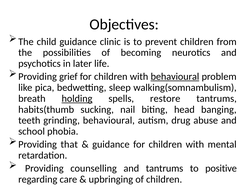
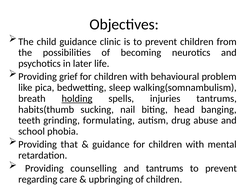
behavioural underline: present -> none (175, 77)
restore: restore -> injuries (165, 98)
grinding behavioural: behavioural -> formulating (109, 120)
positive: positive -> prevent (221, 168)
